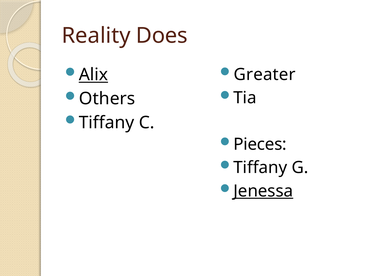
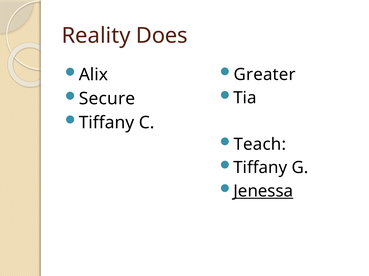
Alix underline: present -> none (93, 75)
Others: Others -> Secure (107, 99)
Pieces: Pieces -> Teach (260, 145)
